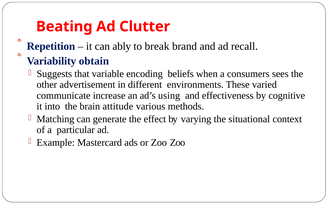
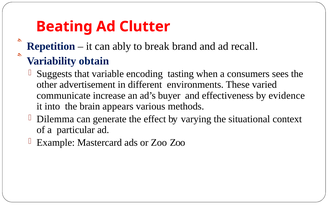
beliefs: beliefs -> tasting (181, 74)
using: using -> buyer (169, 95)
cognitive: cognitive -> evidence (287, 95)
attitude: attitude -> appears (118, 106)
Matching: Matching -> Dilemma (55, 119)
